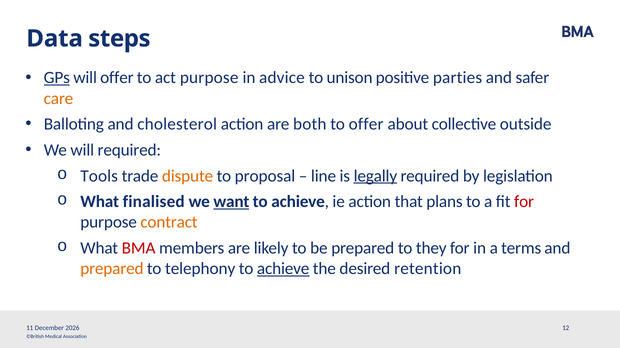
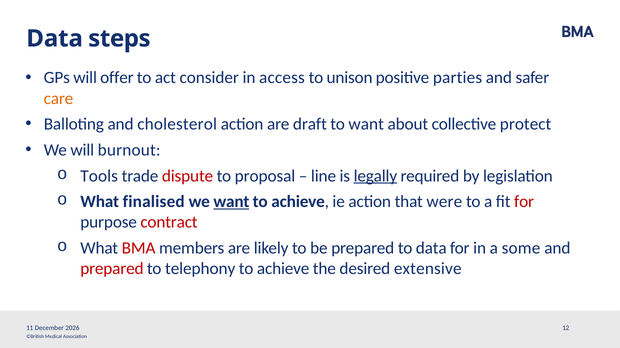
GPs underline: present -> none (57, 78)
act purpose: purpose -> consider (209, 78)
advice: advice -> access (282, 78)
both: both -> draft (310, 125)
to offer: offer -> want (366, 125)
outside: outside -> protect (526, 125)
will required: required -> burnout (129, 150)
dispute colour: orange -> red (188, 176)
plans: plans -> were (444, 202)
contract colour: orange -> red (169, 223)
to they: they -> data (431, 249)
terms: terms -> some (521, 249)
prepared colour: orange -> red (112, 269)
achieve underline: present -> none (283, 269)
retention: retention -> extensive (428, 269)
